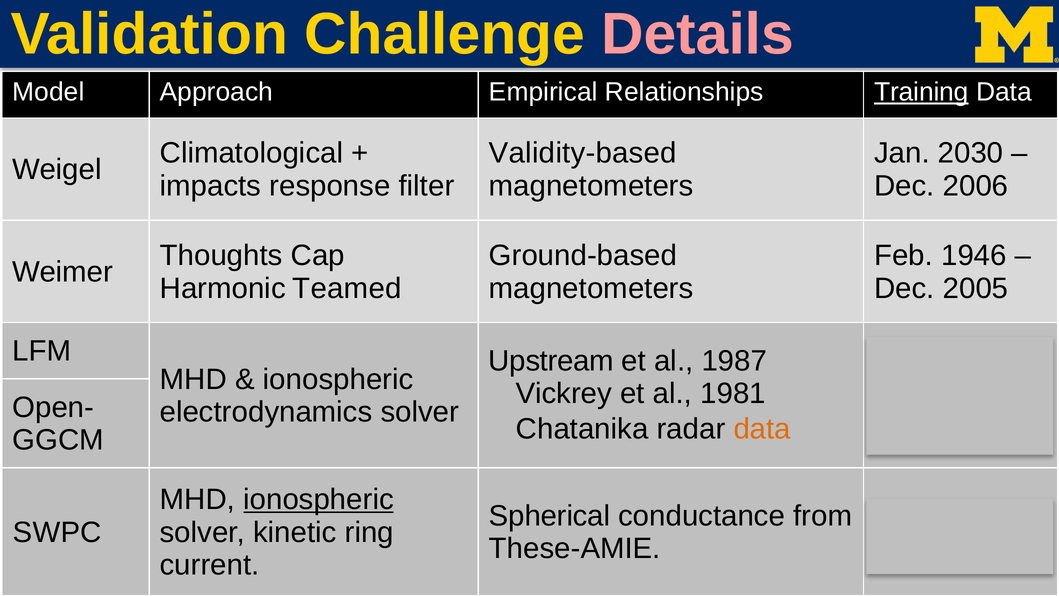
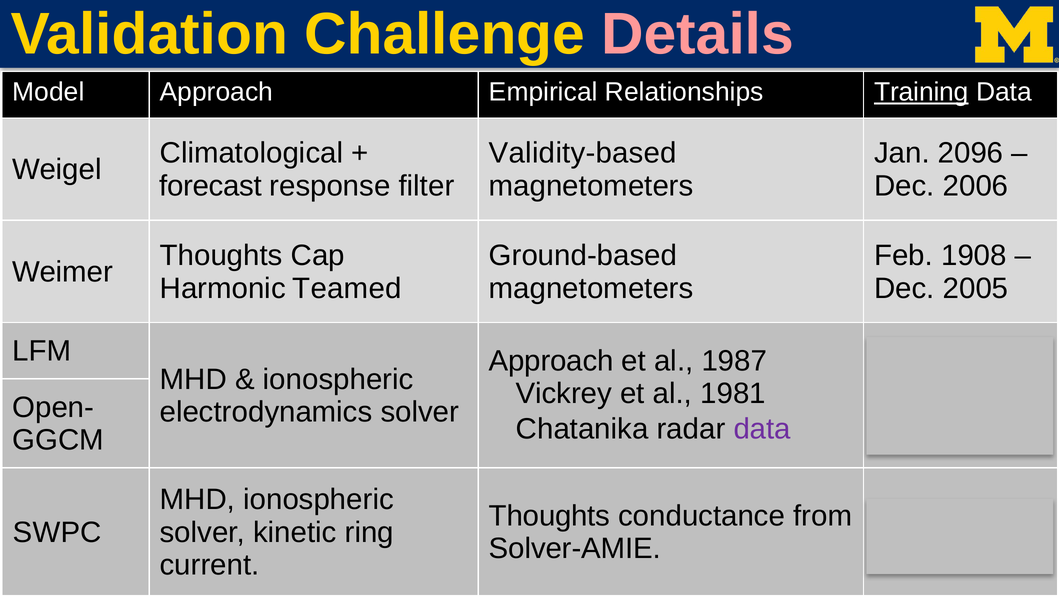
2030: 2030 -> 2096 (971, 153)
impacts: impacts -> forecast (211, 186)
1946: 1946 -> 1908 (974, 255)
Upstream: Upstream -> Approach (551, 361)
data colour: orange -> purple (762, 429)
ionospheric underline: present -> none (319, 499)
Spherical: Spherical -> Thoughts (550, 516)
These-AMIE: These-AMIE -> Solver-AMIE (575, 548)
